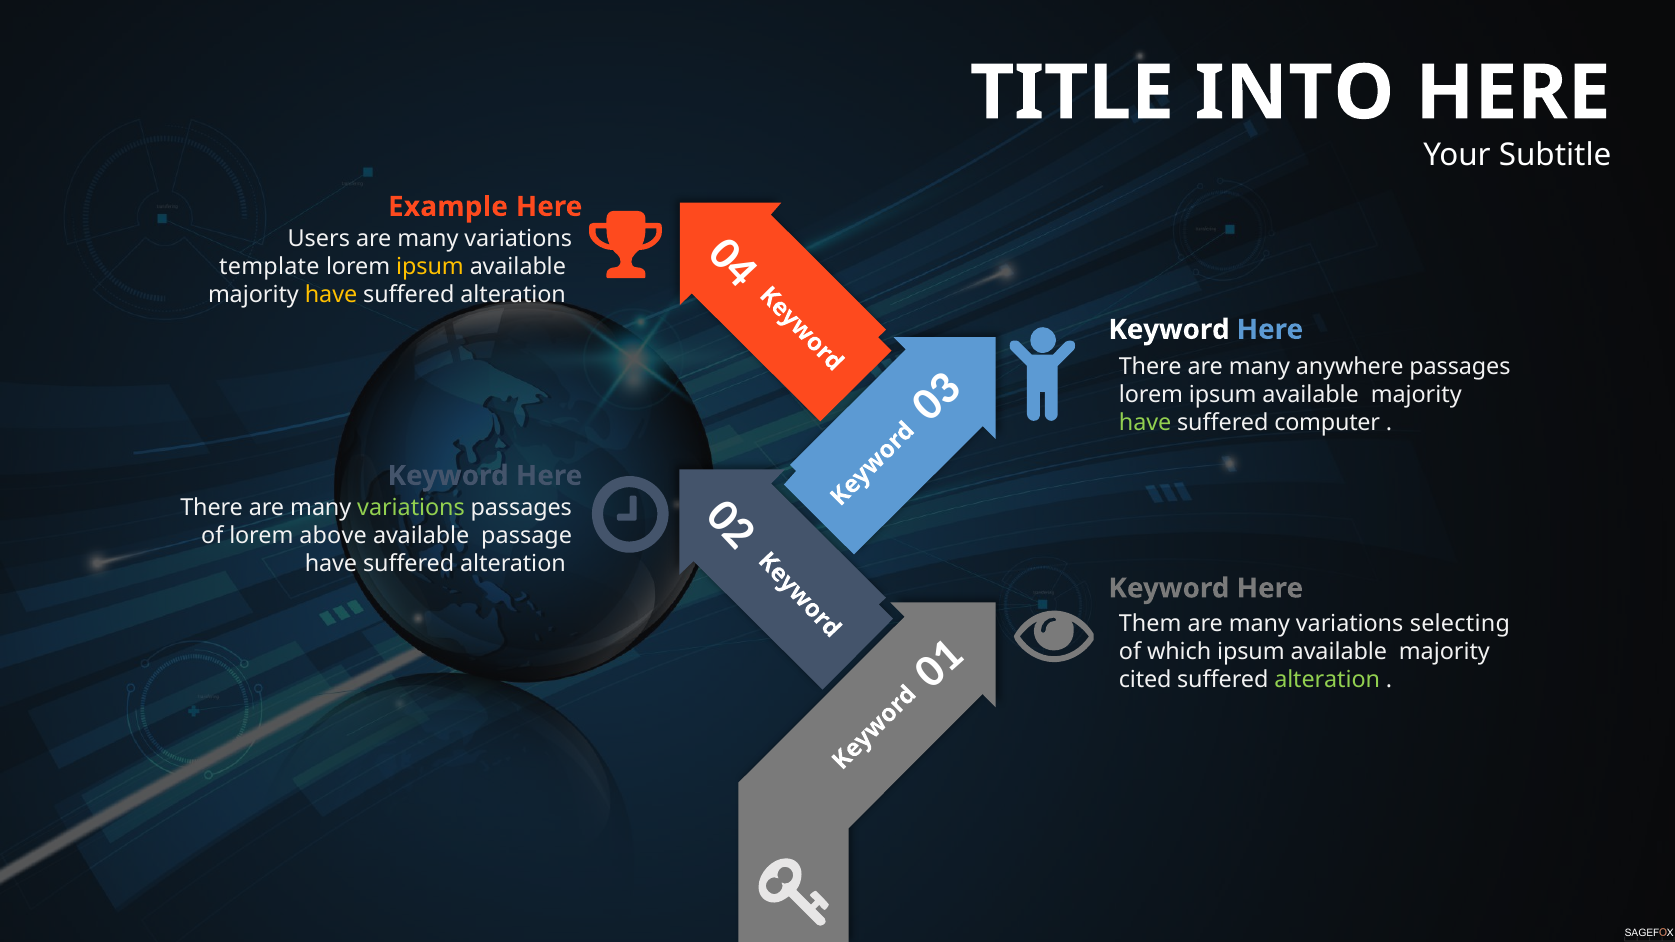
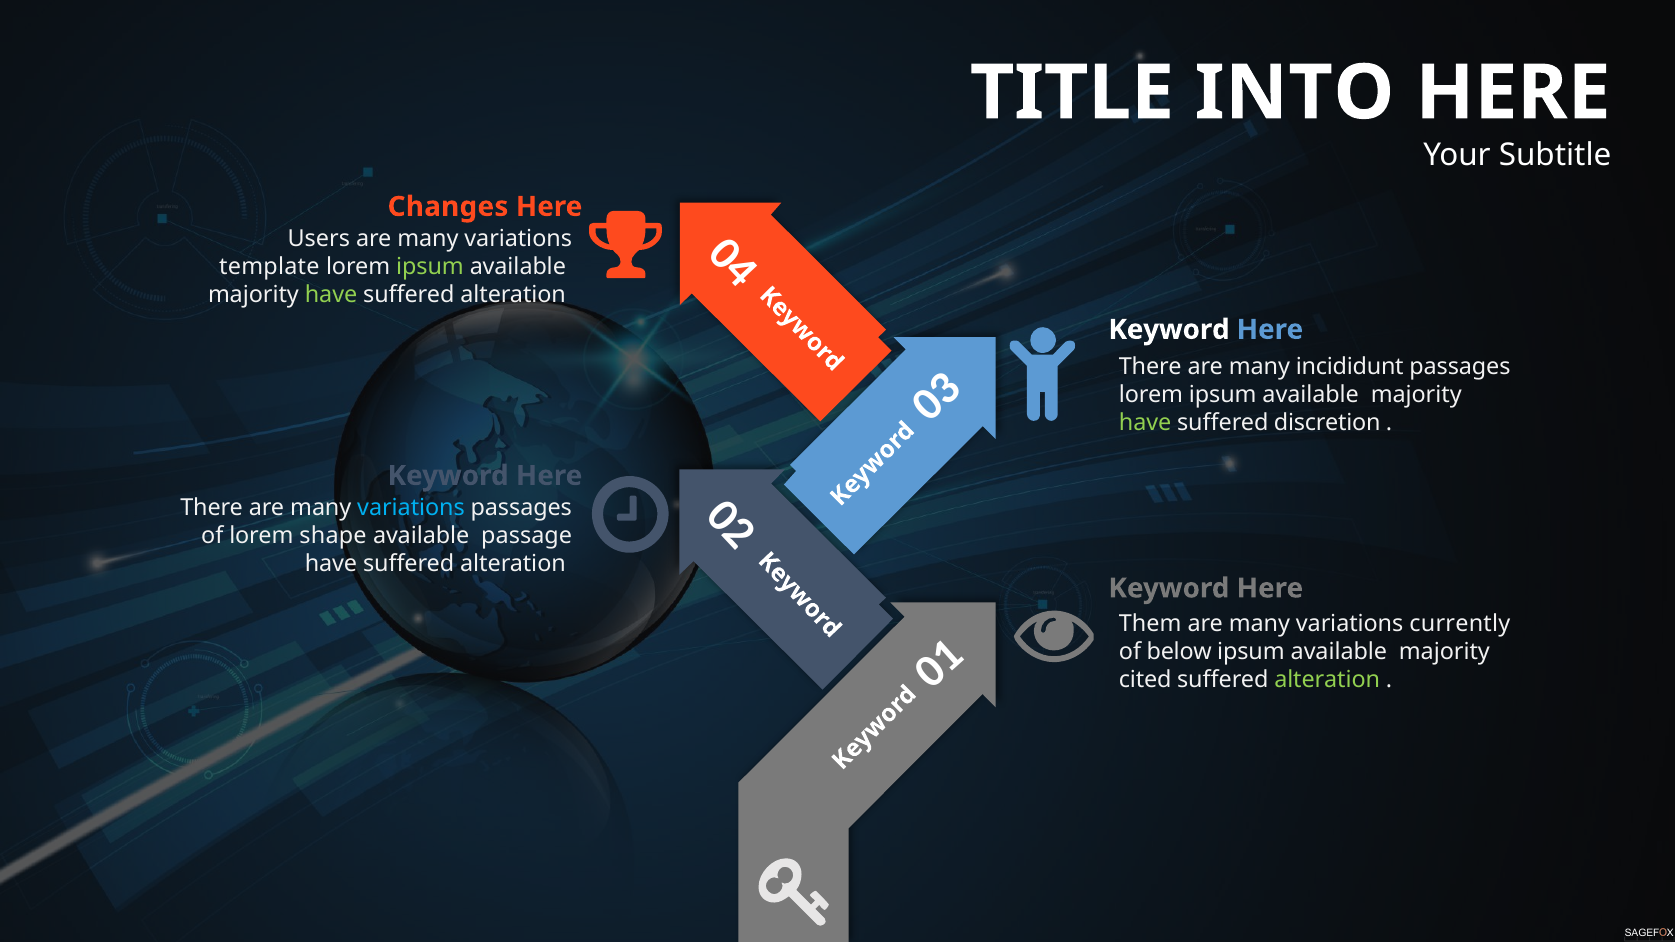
Example: Example -> Changes (448, 207)
ipsum colour: yellow -> light green (430, 266)
have colour: yellow -> light green (331, 294)
anywhere: anywhere -> incididunt (1350, 367)
computer: computer -> discretion (1327, 423)
variations colour: light green -> light blue (411, 508)
above: above -> shape (333, 536)
selecting: selecting -> currently (1460, 624)
which: which -> below (1179, 652)
